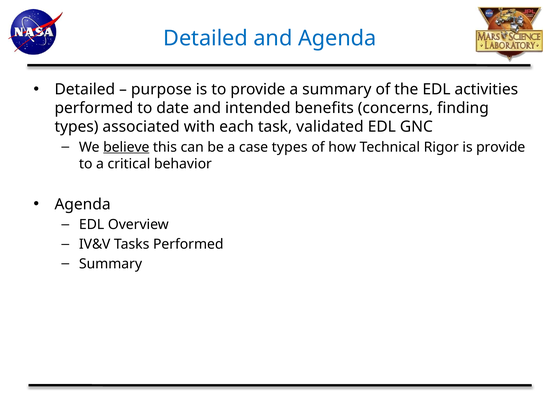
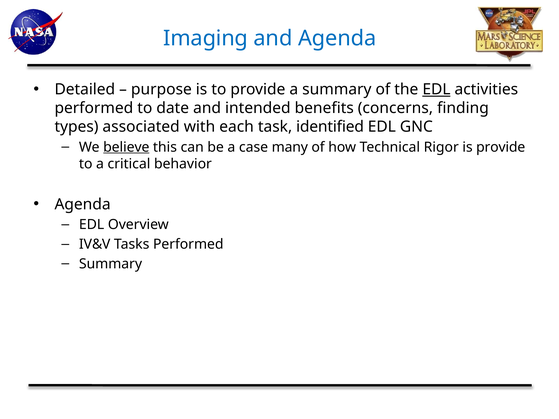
Detailed: Detailed -> Imaging (206, 38)
EDL underline: none -> present (436, 89)
validated: validated -> identified (330, 127)
case types: types -> many (290, 147)
